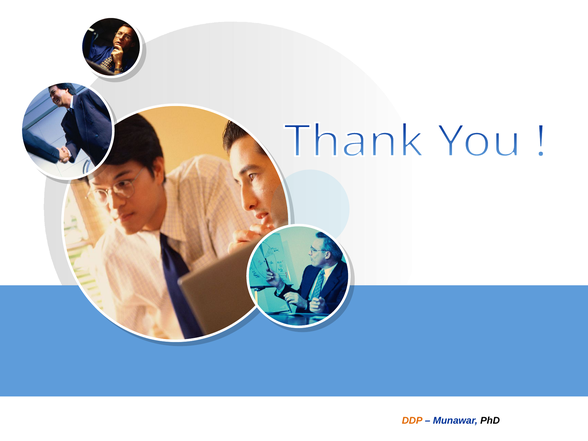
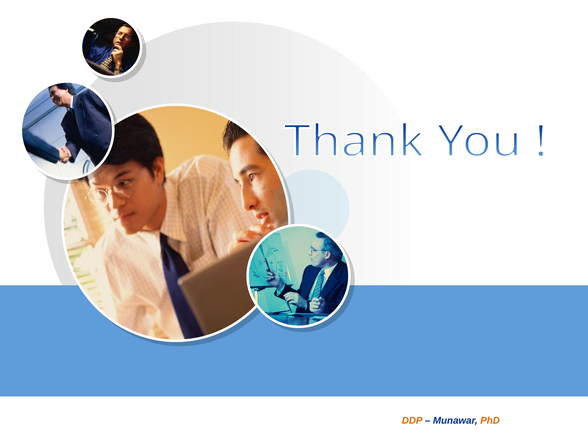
PhD colour: black -> orange (490, 420)
